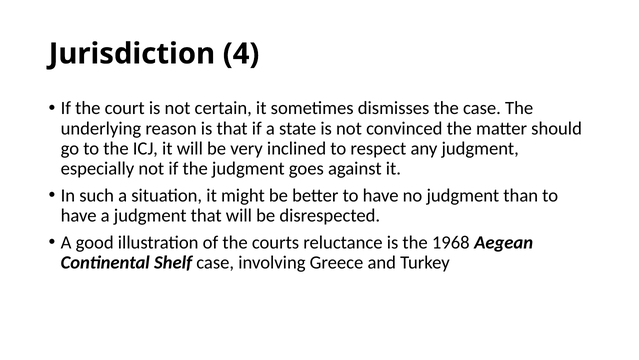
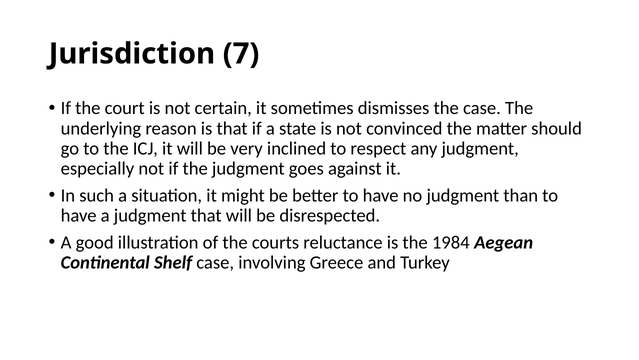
4: 4 -> 7 (241, 54)
1968: 1968 -> 1984 (451, 242)
